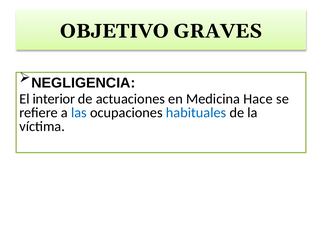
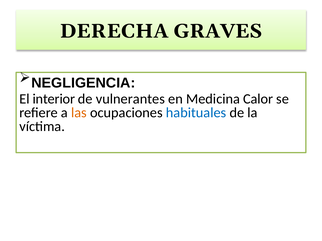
OBJETIVO: OBJETIVO -> DERECHA (114, 31)
actuaciones: actuaciones -> vulnerantes (130, 99)
Hace: Hace -> Calor (258, 99)
las colour: blue -> orange (79, 113)
